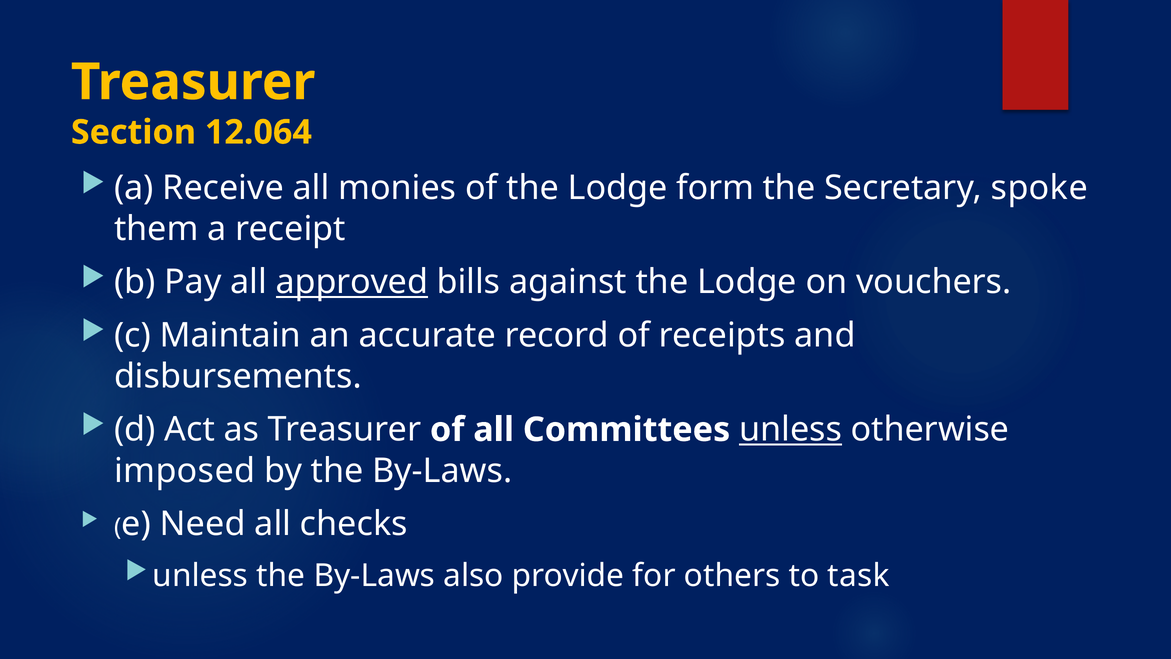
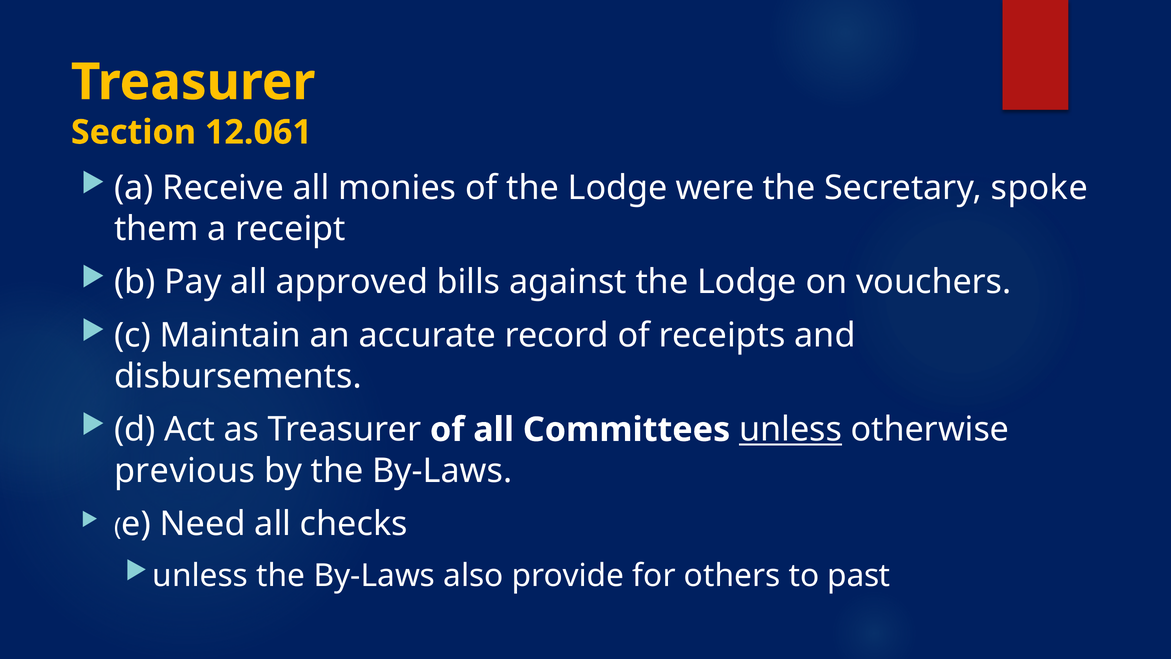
12.064: 12.064 -> 12.061 (258, 132)
form: form -> were (715, 188)
approved underline: present -> none (352, 282)
imposed: imposed -> previous (185, 471)
task: task -> past (859, 575)
